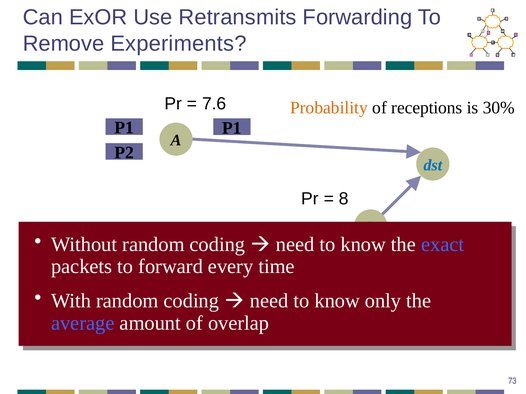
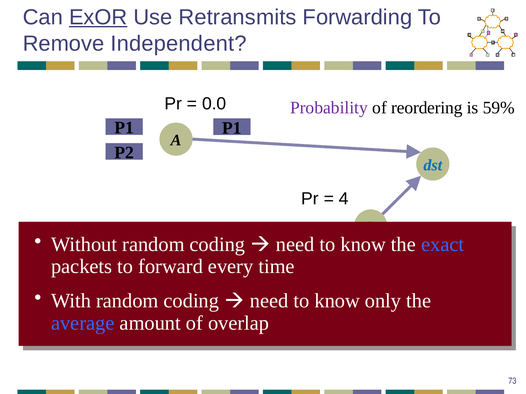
ExOR underline: none -> present (98, 17)
Experiments: Experiments -> Independent (178, 44)
7.6: 7.6 -> 0.0 (214, 104)
Probability colour: orange -> purple (329, 108)
receptions: receptions -> reordering (427, 108)
30%: 30% -> 59% (499, 108)
8: 8 -> 4 (344, 199)
